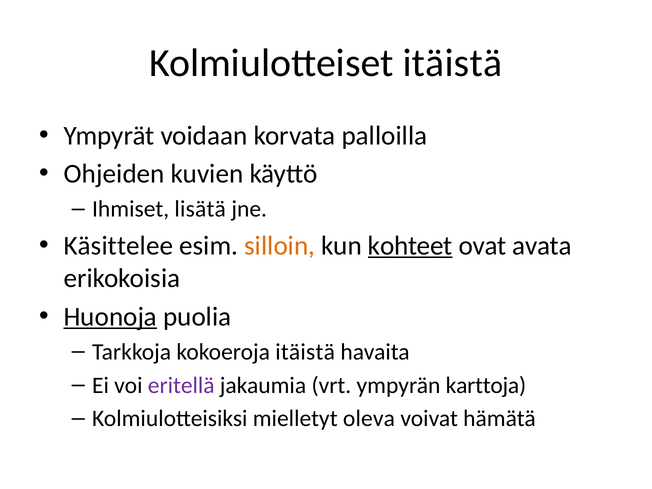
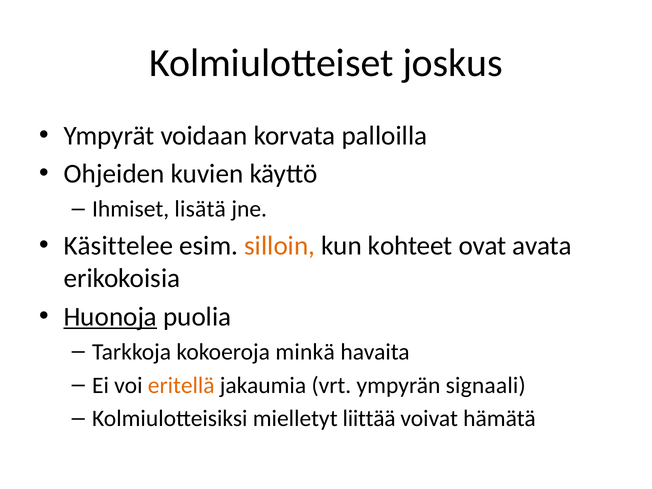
Kolmiulotteiset itäistä: itäistä -> joskus (453, 63)
kohteet underline: present -> none (410, 246)
kokoeroja itäistä: itäistä -> minkä (305, 352)
eritellä colour: purple -> orange (181, 385)
karttoja: karttoja -> signaali (486, 385)
oleva: oleva -> liittää (369, 419)
